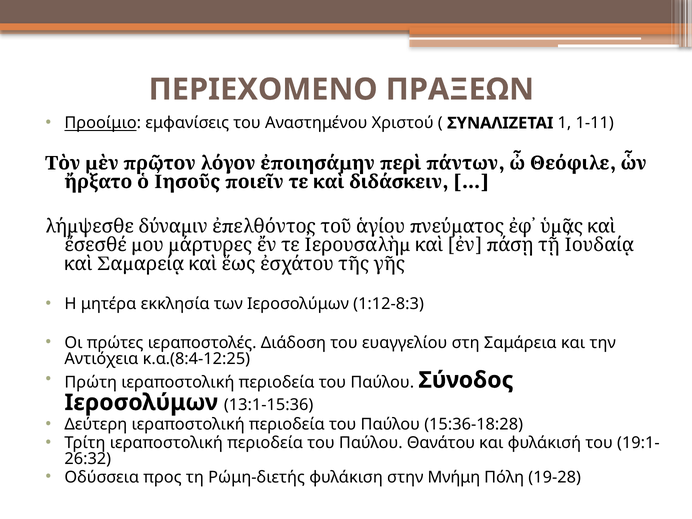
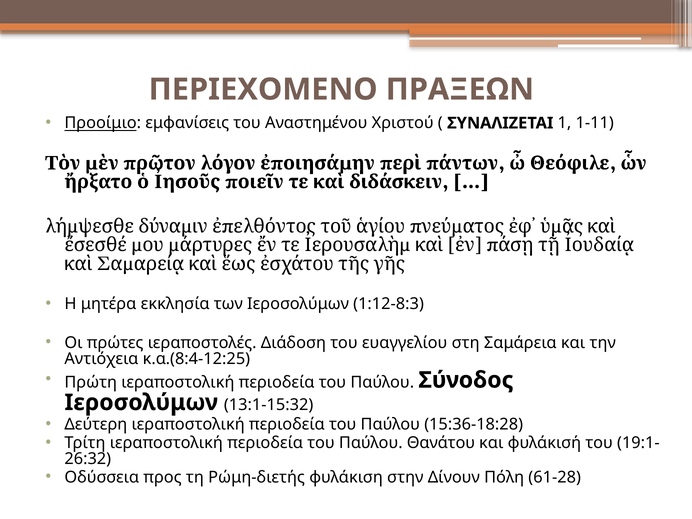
13:1-15:36: 13:1-15:36 -> 13:1-15:32 (269, 405)
Μνήμη: Μνήμη -> Δίνουν (454, 477)
19-28: 19-28 -> 61-28 (555, 477)
